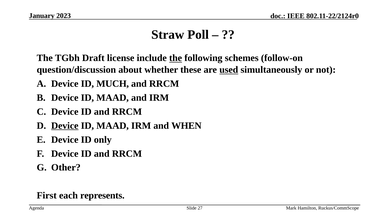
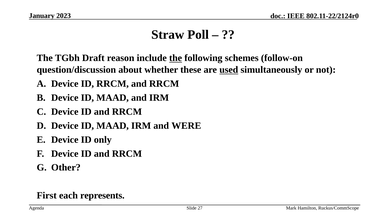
license: license -> reason (121, 58)
ID MUCH: MUCH -> RRCM (113, 84)
Device underline: present -> none (65, 126)
WHEN: WHEN -> WERE (186, 126)
